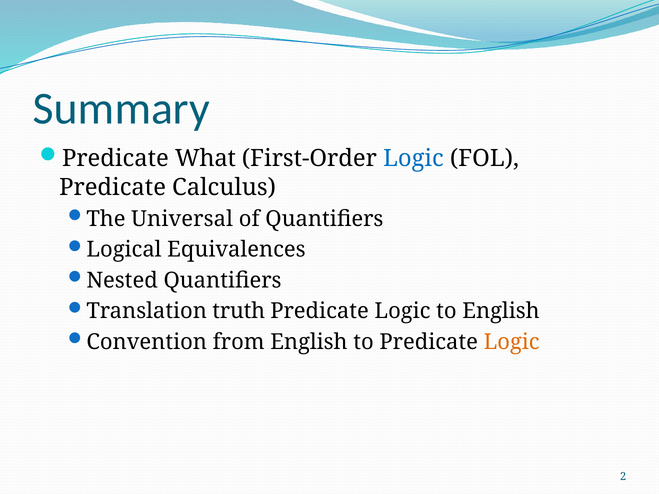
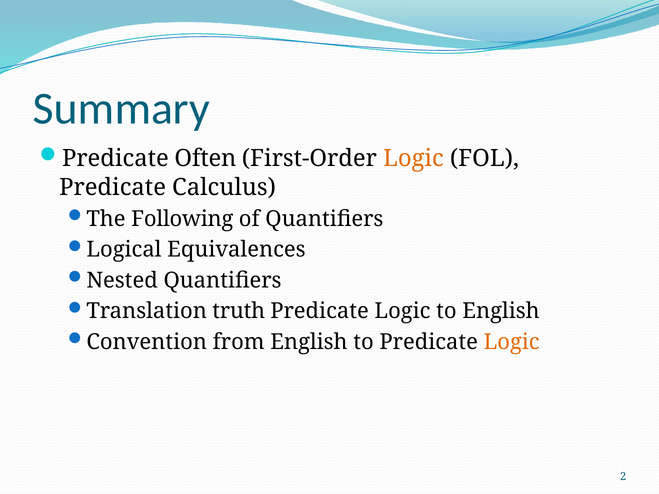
What: What -> Often (205, 159)
Logic colour: blue -> orange (413, 159)
Universal: Universal -> Following (182, 219)
